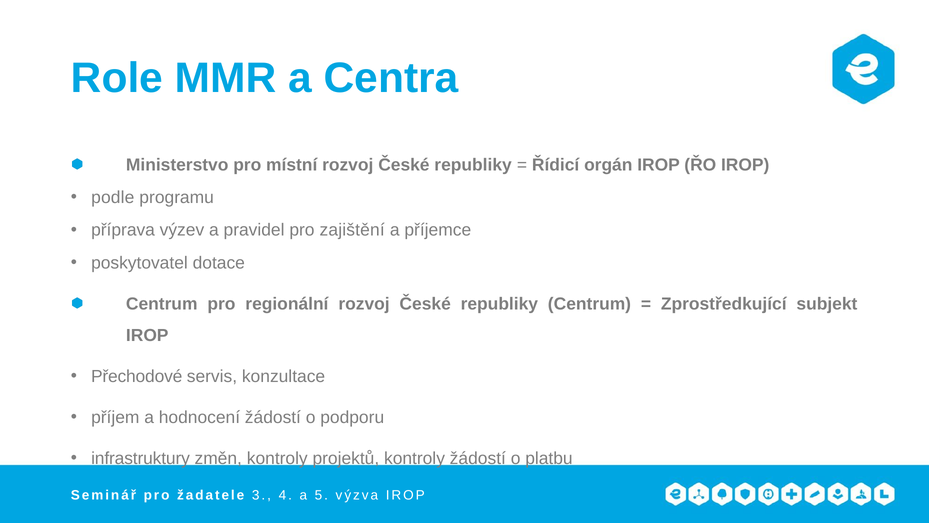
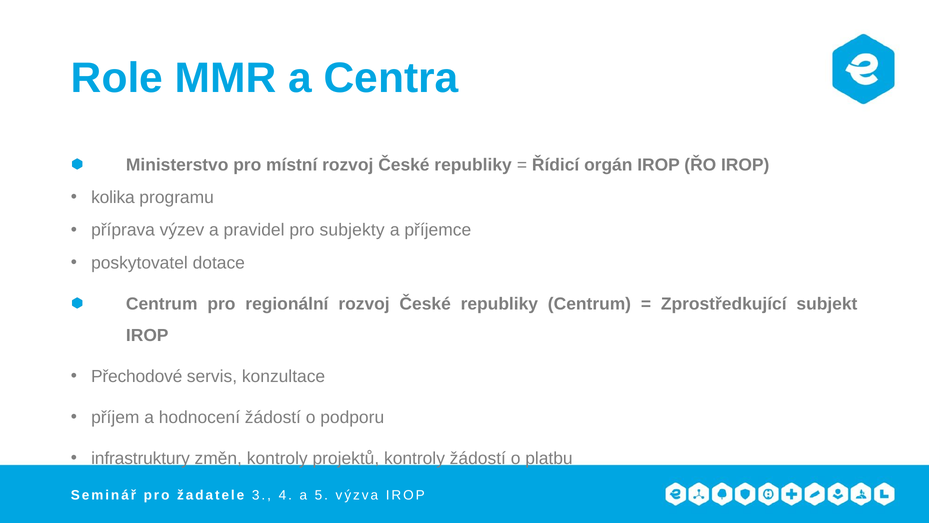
podle: podle -> kolika (113, 197)
zajištění: zajištění -> subjekty (352, 230)
